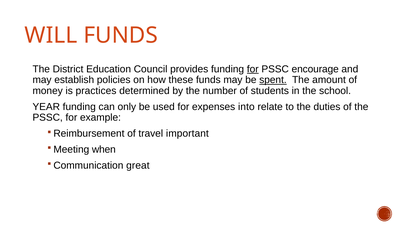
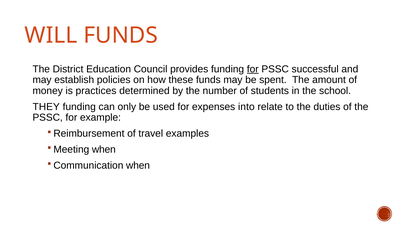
encourage: encourage -> successful (315, 69)
spent underline: present -> none (273, 80)
YEAR: YEAR -> THEY (46, 107)
important: important -> examples (187, 133)
great: great -> when (138, 165)
